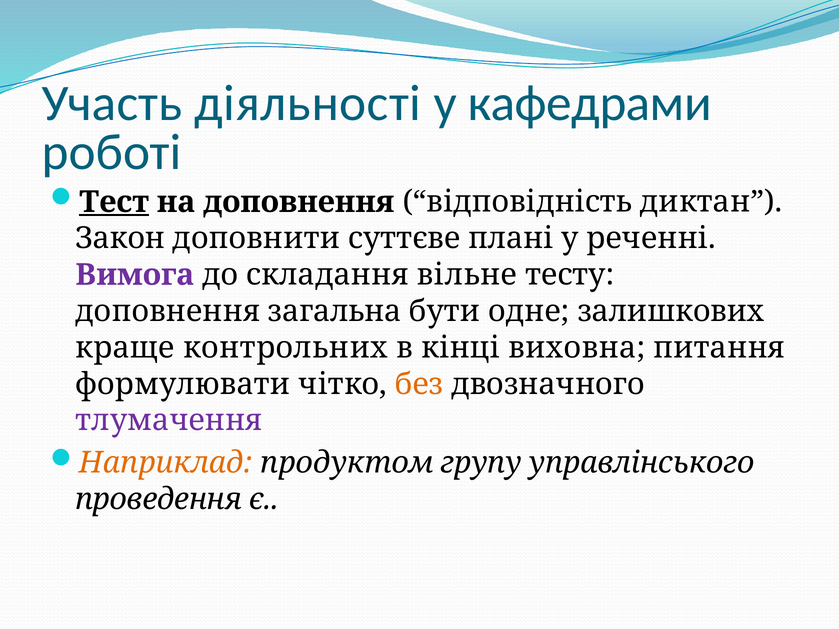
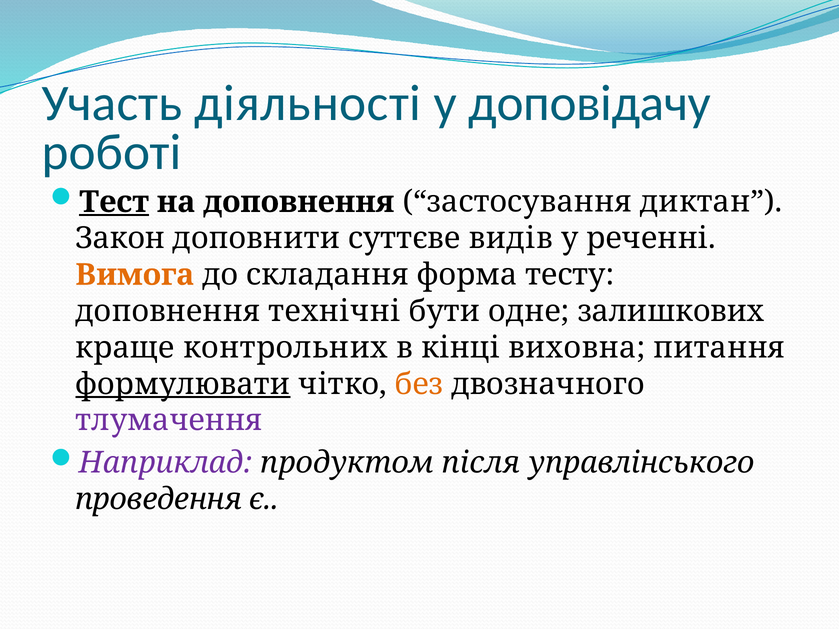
кафедрами: кафедрами -> доповідачу (590, 103)
відповідність: відповідність -> застосування (517, 202)
плані: плані -> видів (511, 238)
Вимога colour: purple -> orange (135, 275)
вільне: вільне -> форма (467, 275)
загальна: загальна -> технічні (334, 311)
формулювати underline: none -> present (183, 384)
Наприклад colour: orange -> purple (166, 463)
групу: групу -> після (481, 463)
